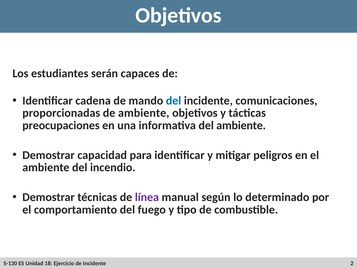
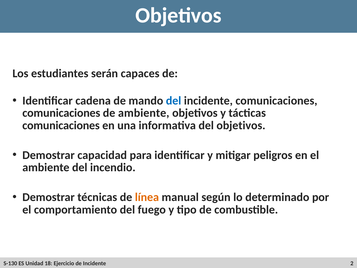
proporcionadas: proporcionadas -> comunicaciones (61, 113)
preocupaciones: preocupaciones -> comunicaciones (61, 125)
del ambiente: ambiente -> objetivos (241, 125)
línea colour: purple -> orange (147, 197)
